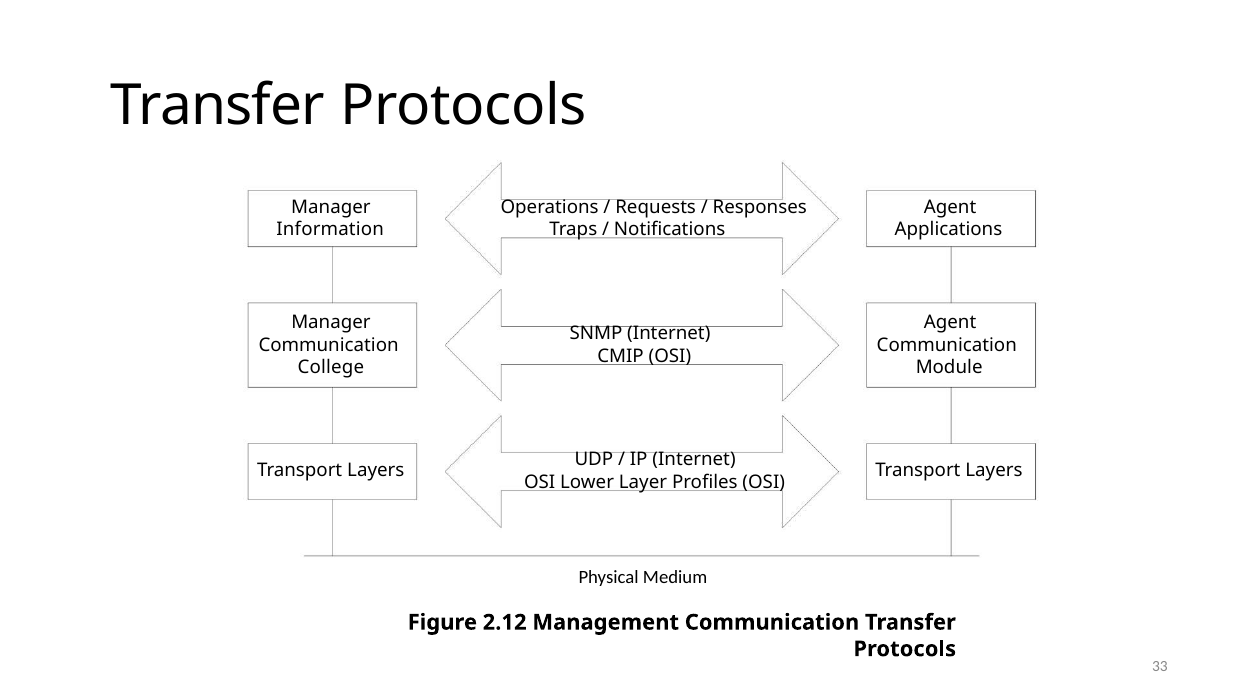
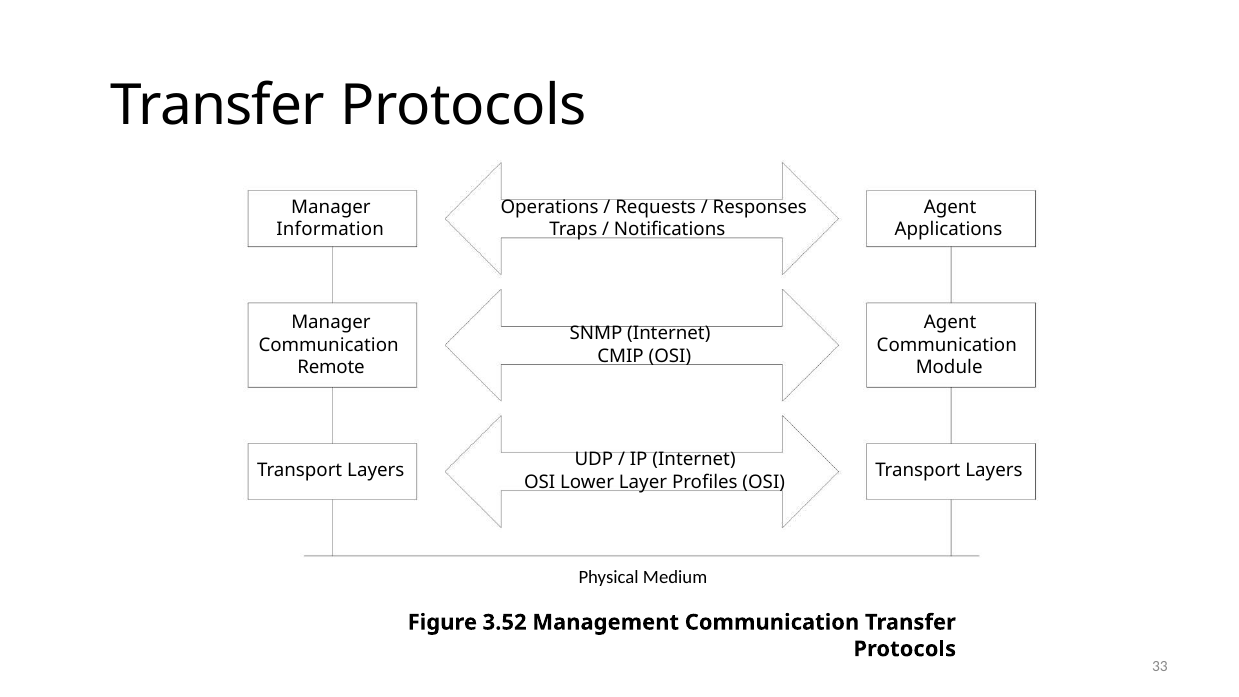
College: College -> Remote (331, 368)
2.12: 2.12 -> 3.52 (505, 622)
